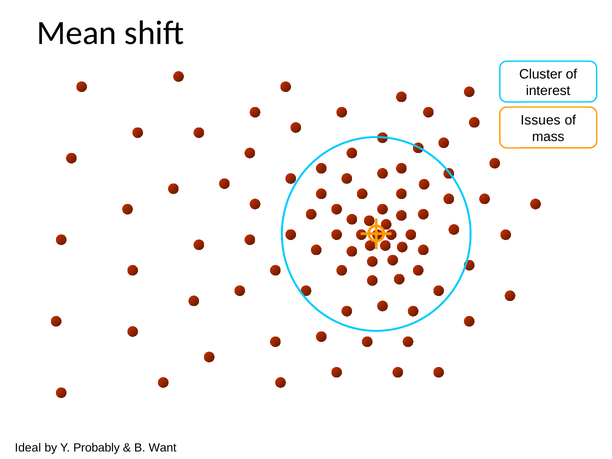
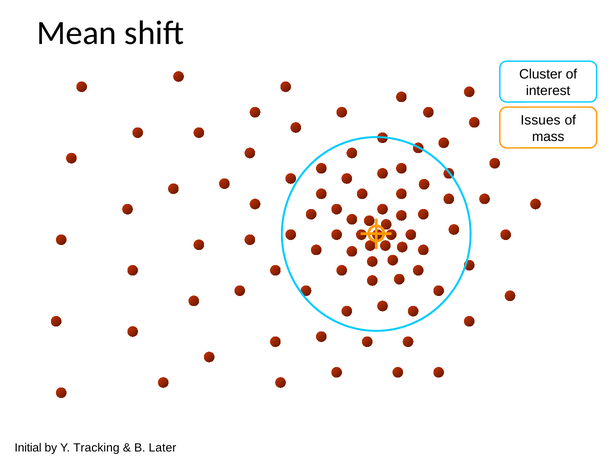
Ideal: Ideal -> Initial (28, 448)
Probably: Probably -> Tracking (96, 448)
Want: Want -> Later (163, 448)
